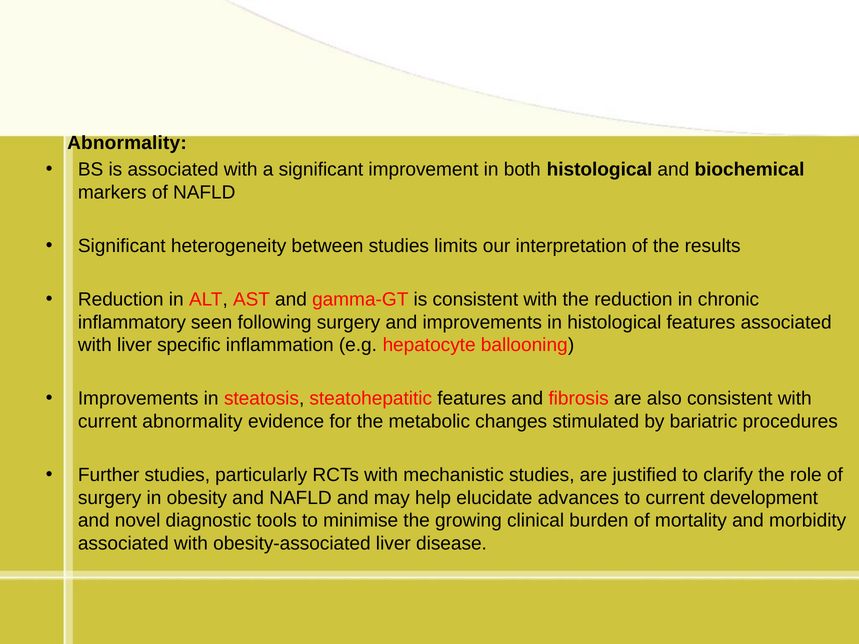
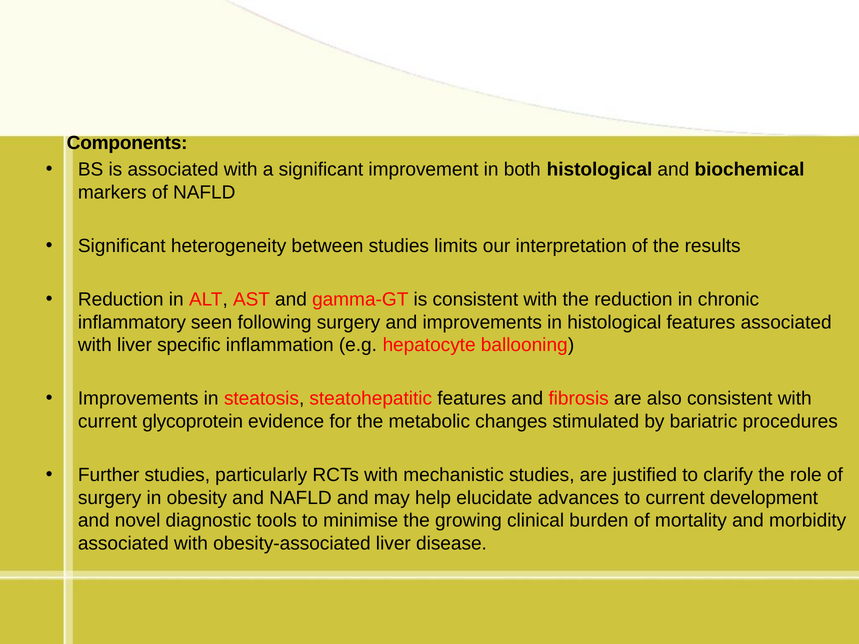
Abnormality: Abnormality -> Components (127, 143)
current abnormality: abnormality -> glycoprotein (193, 422)
